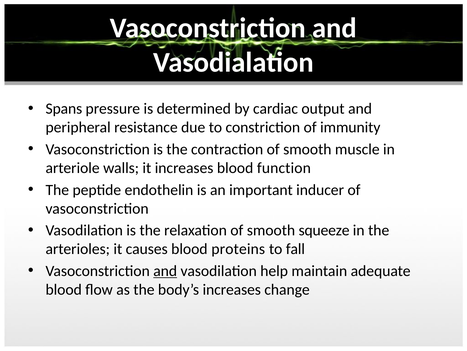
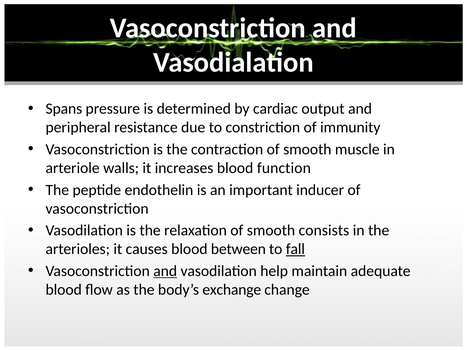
squeeze: squeeze -> consists (324, 230)
proteins: proteins -> between (238, 249)
fall underline: none -> present (295, 249)
body’s increases: increases -> exchange (232, 289)
